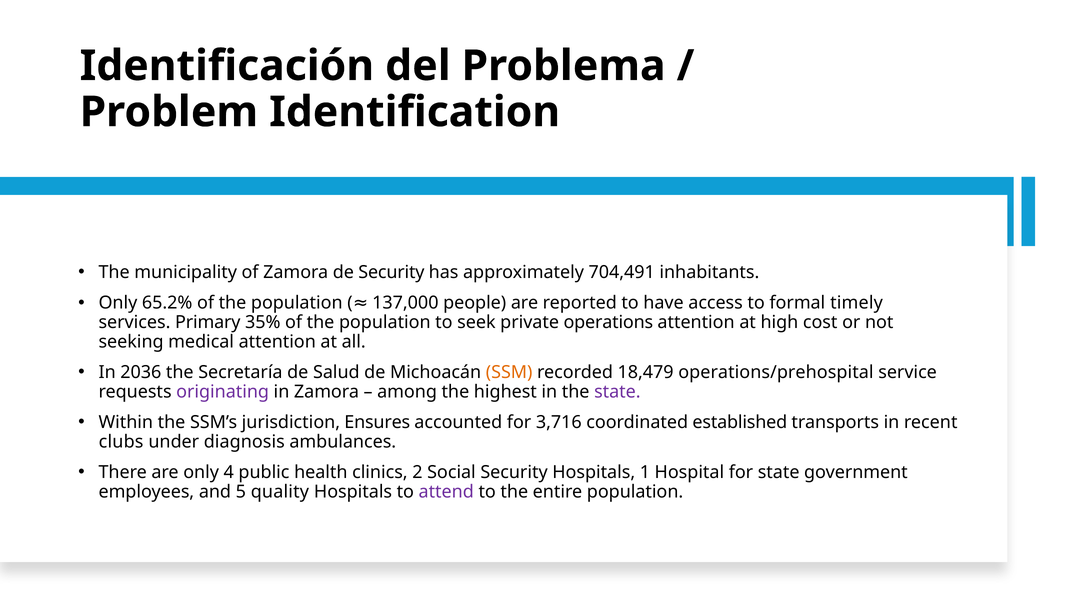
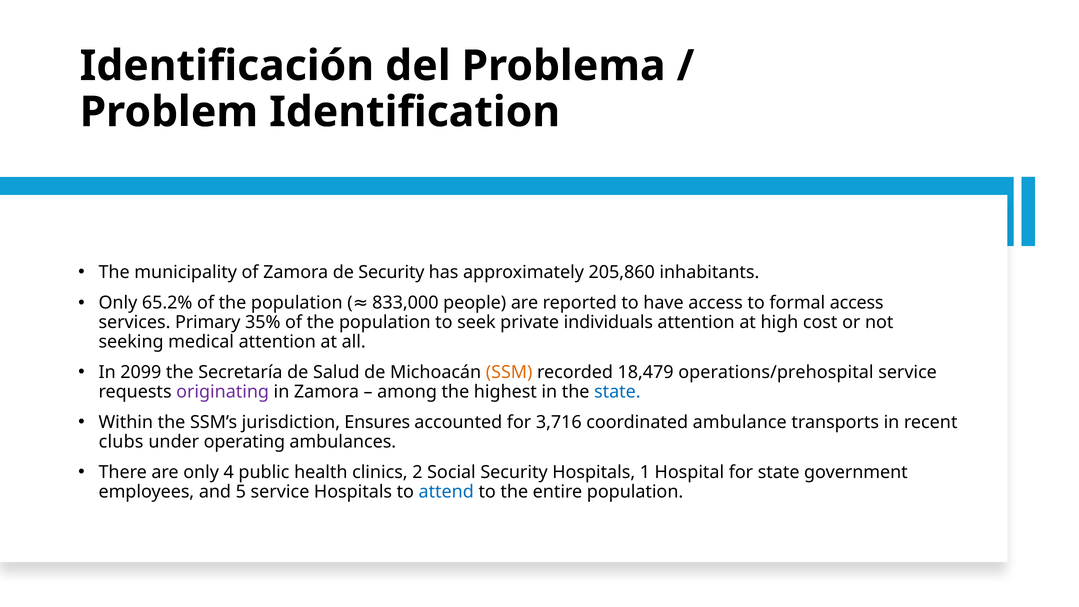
704,491: 704,491 -> 205,860 (622, 272)
137,000: 137,000 -> 833,000 (405, 303)
formal timely: timely -> access (857, 303)
operations: operations -> individuals (608, 322)
2036: 2036 -> 2099 (141, 372)
state colour: purple -> blue (617, 392)
established: established -> ambulance (740, 422)
diagnosis: diagnosis -> operating (244, 442)
5 quality: quality -> service (280, 492)
attend colour: purple -> blue (446, 492)
